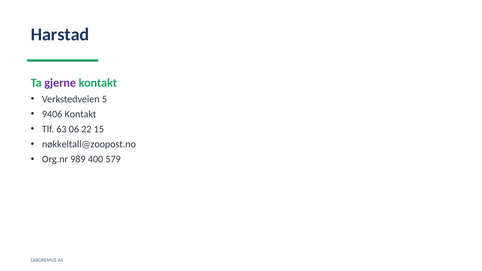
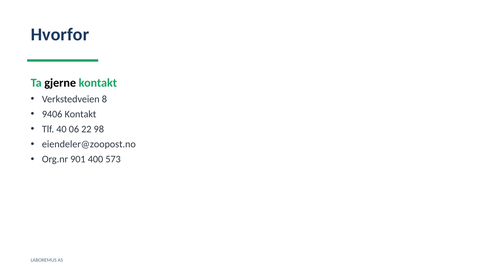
Harstad: Harstad -> Hvorfor (60, 34)
gjerne colour: purple -> black (60, 83)
5: 5 -> 8 (104, 99)
63: 63 -> 40 (61, 129)
15: 15 -> 98 (99, 129)
nøkkeltall@zoopost.no: nøkkeltall@zoopost.no -> eiendeler@zoopost.no (89, 144)
989: 989 -> 901 (78, 159)
579: 579 -> 573 (113, 159)
